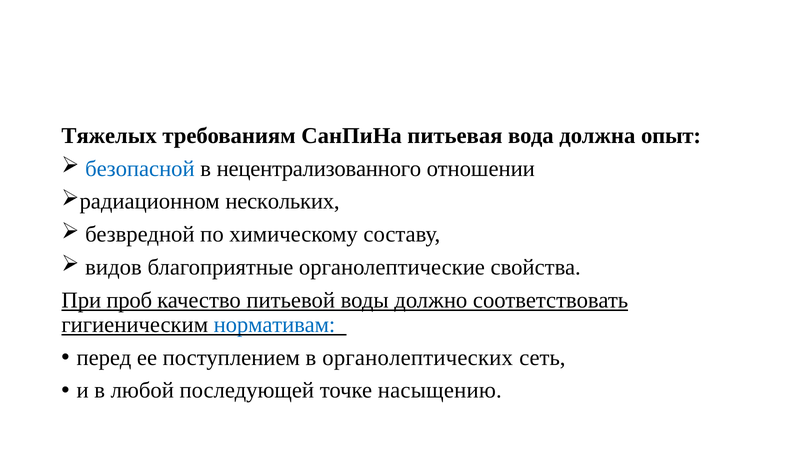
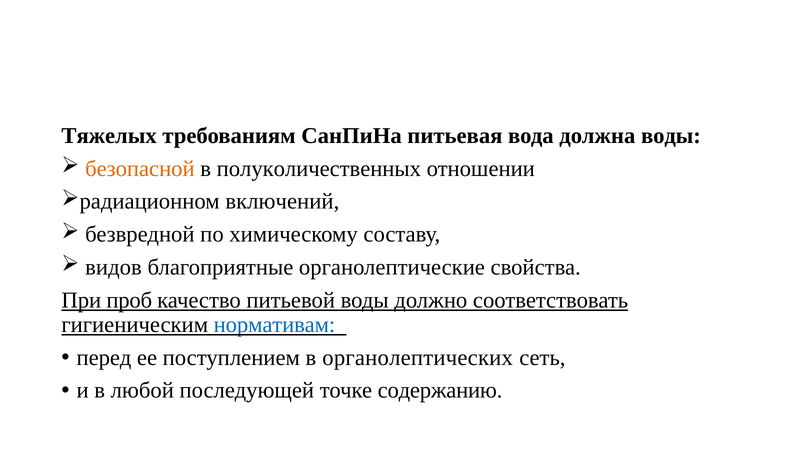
должна опыт: опыт -> воды (671, 136)
безопасной colour: blue -> orange (140, 169)
нецентрализованного: нецентрализованного -> полуколичественных (319, 169)
нескольких: нескольких -> включений (282, 202)
насыщению: насыщению -> содержанию (440, 391)
